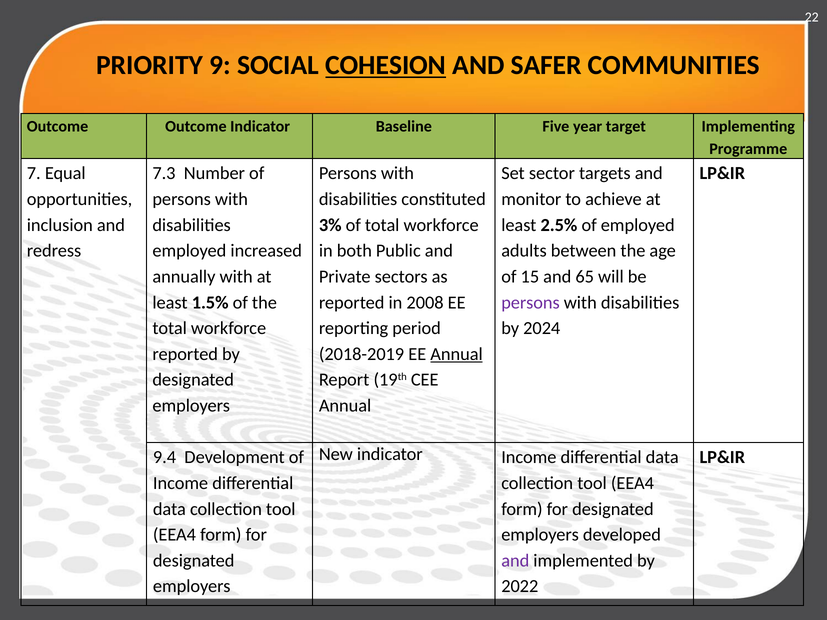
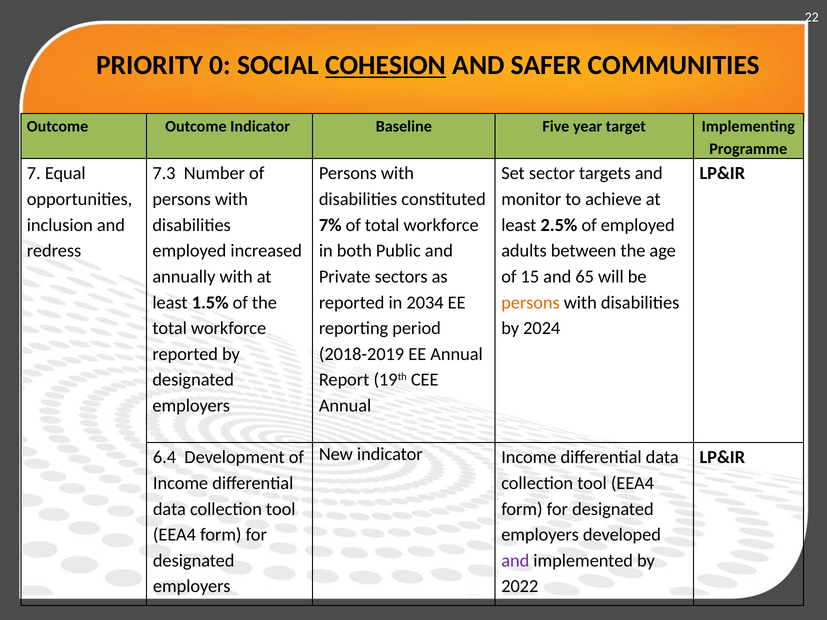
9: 9 -> 0 (220, 65)
3%: 3% -> 7% (330, 225)
2008: 2008 -> 2034 (425, 303)
persons colour: purple -> orange (530, 303)
Annual underline: present -> none (457, 354)
9.4: 9.4 -> 6.4 (165, 458)
